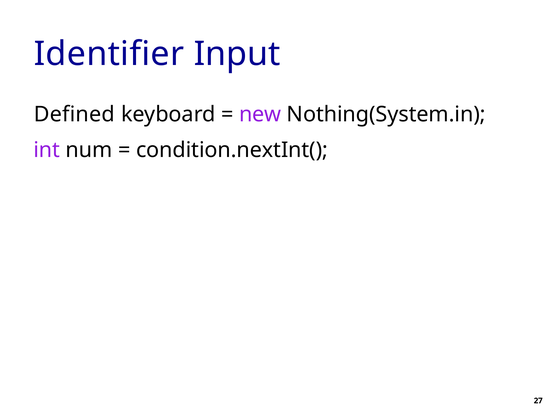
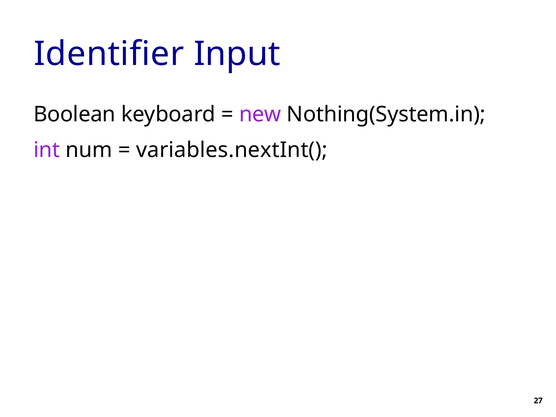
Defined: Defined -> Boolean (75, 115)
condition.nextInt(: condition.nextInt( -> variables.nextInt( (232, 150)
